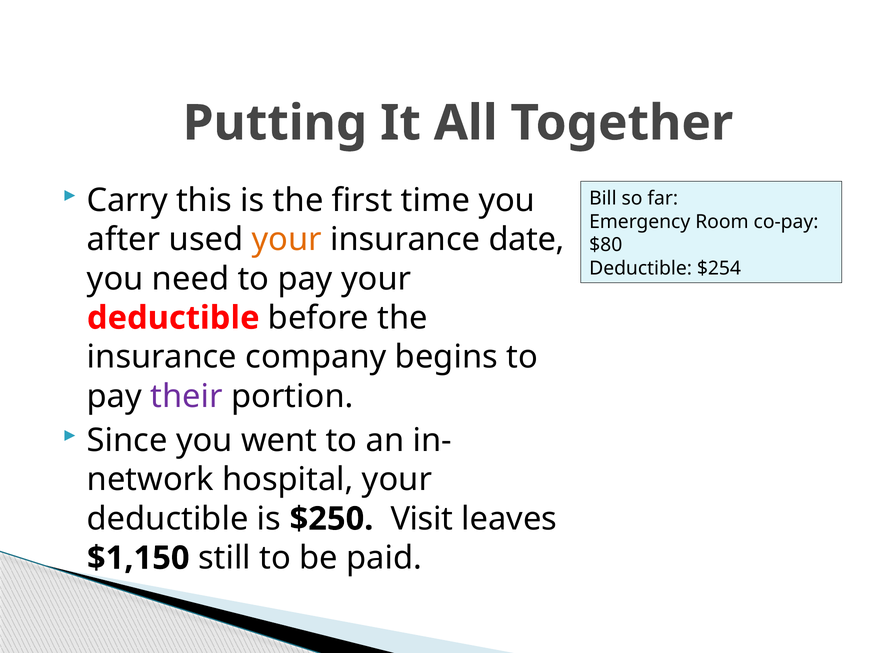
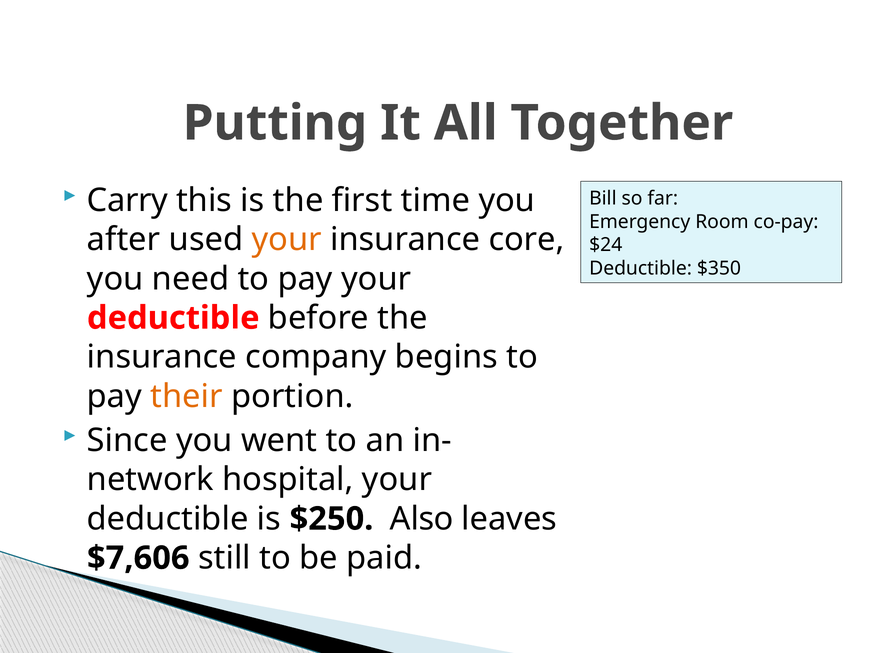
date: date -> core (527, 240)
$80: $80 -> $24 (606, 245)
$254: $254 -> $350 (719, 268)
their colour: purple -> orange (187, 397)
Visit: Visit -> Also (422, 519)
$1,150: $1,150 -> $7,606 (138, 558)
